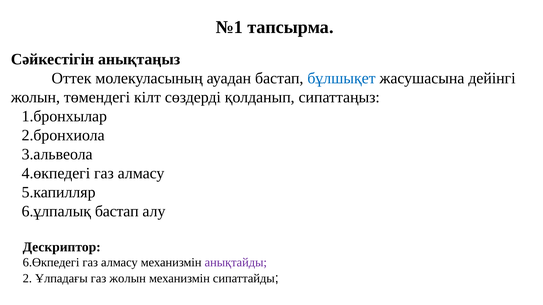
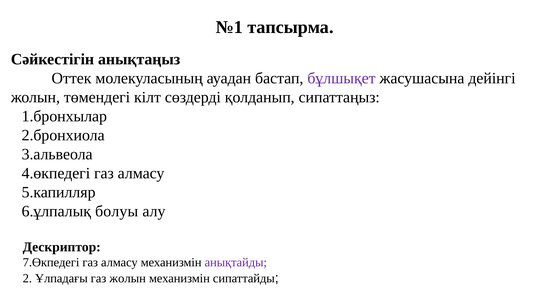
бұлшықет colour: blue -> purple (341, 78)
бастап: бастап -> болуы (117, 211)
6.Өкпедегі: 6.Өкпедегі -> 7.Өкпедегі (51, 263)
